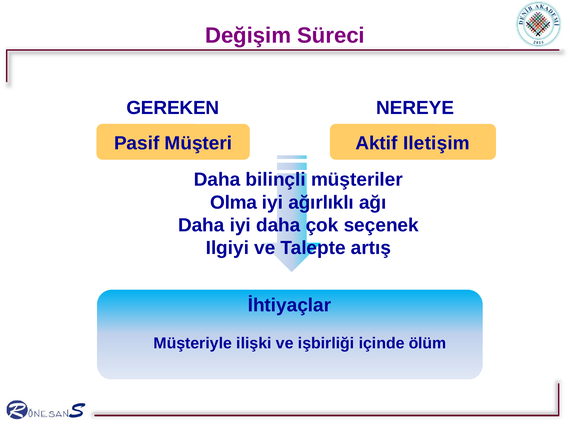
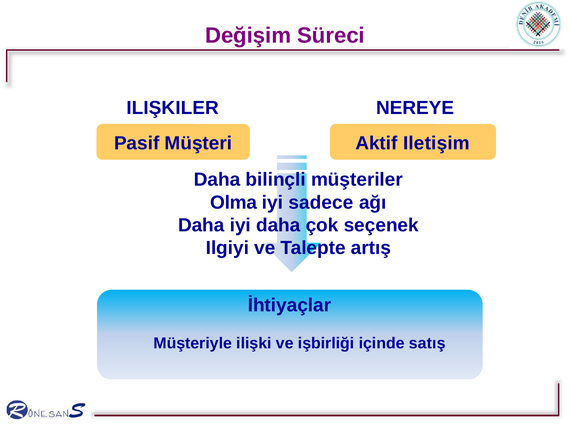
GEREKEN: GEREKEN -> ILIŞKILER (173, 108)
ağırlıklı: ağırlıklı -> sadece (321, 203)
ölüm: ölüm -> satış (427, 344)
